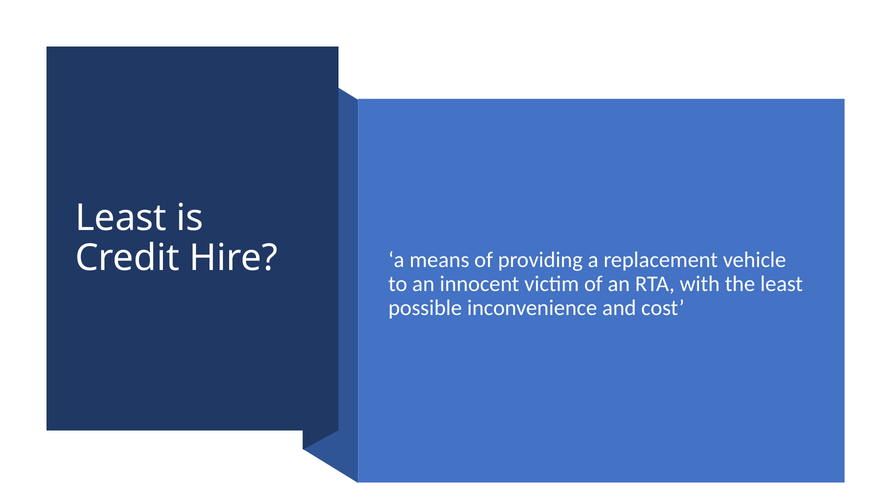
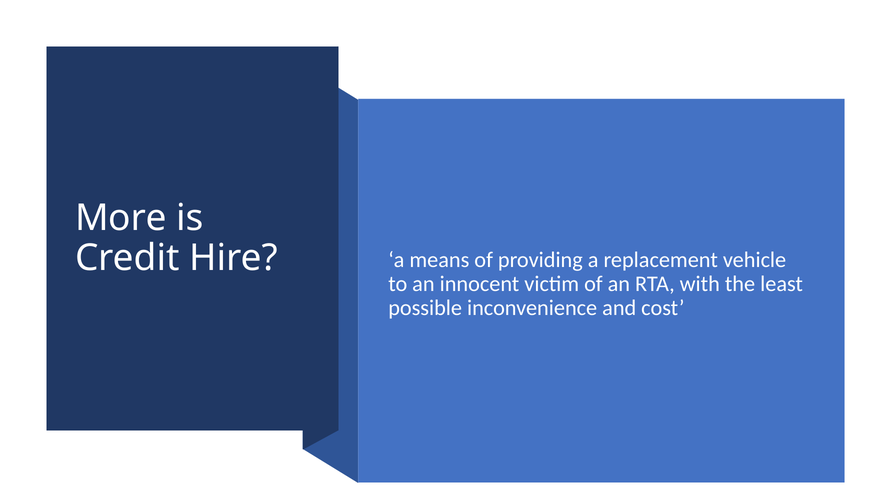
Least: Least -> More (121, 218)
